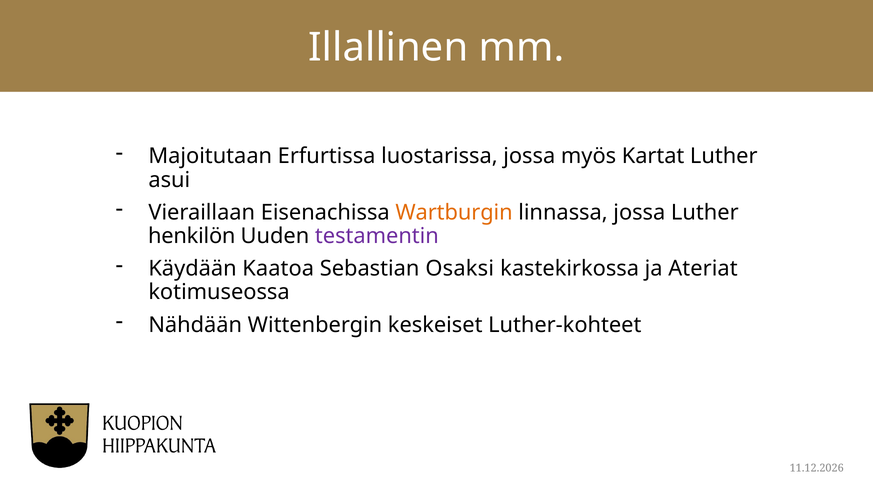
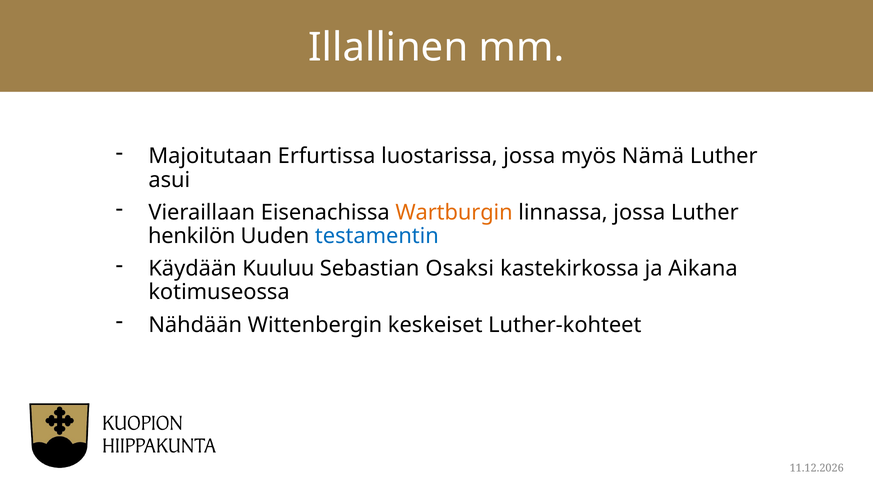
Kartat: Kartat -> Nämä (653, 156)
testamentin colour: purple -> blue (377, 236)
Kaatoa: Kaatoa -> Kuuluu (278, 269)
Ateriat: Ateriat -> Aikana (703, 269)
